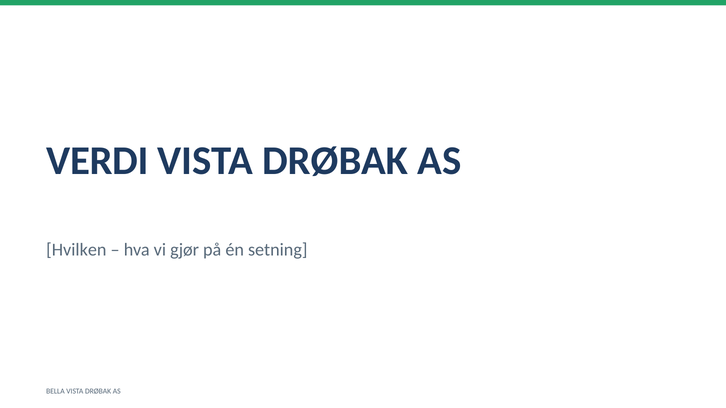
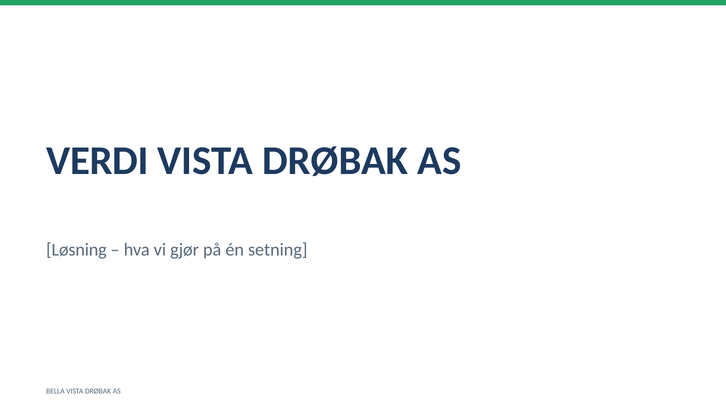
Hvilken: Hvilken -> Løsning (76, 250)
